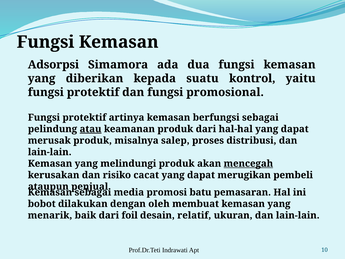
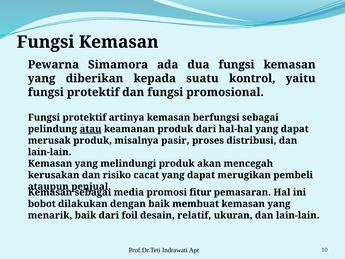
Adsorpsi: Adsorpsi -> Pewarna (53, 65)
salep: salep -> pasir (175, 140)
mencegah underline: present -> none (248, 163)
batu: batu -> fitur (200, 192)
dengan oleh: oleh -> baik (159, 204)
